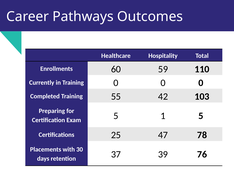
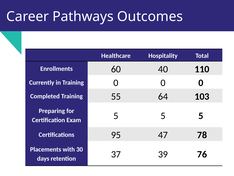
59: 59 -> 40 (163, 69)
42: 42 -> 64 (163, 96)
Exam 5 1: 1 -> 5 (163, 116)
25: 25 -> 95 (116, 135)
